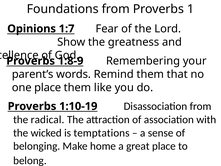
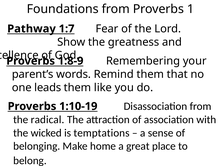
Opinions: Opinions -> Pathway (32, 29)
one place: place -> leads (48, 87)
